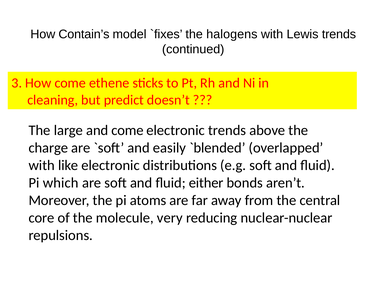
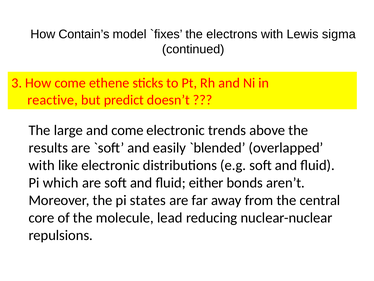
halogens: halogens -> electrons (232, 34)
Lewis trends: trends -> sigma (339, 34)
cleaning: cleaning -> reactive (53, 100)
charge: charge -> results (48, 147)
atoms: atoms -> states (148, 200)
very: very -> lead (170, 217)
